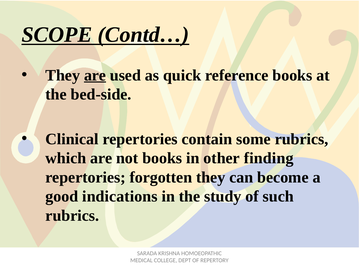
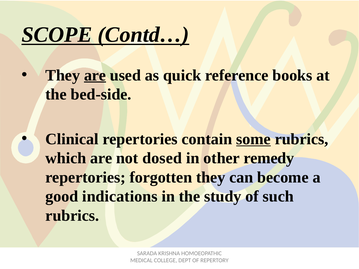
some underline: none -> present (253, 139)
not books: books -> dosed (162, 158)
finding: finding -> remedy (269, 158)
